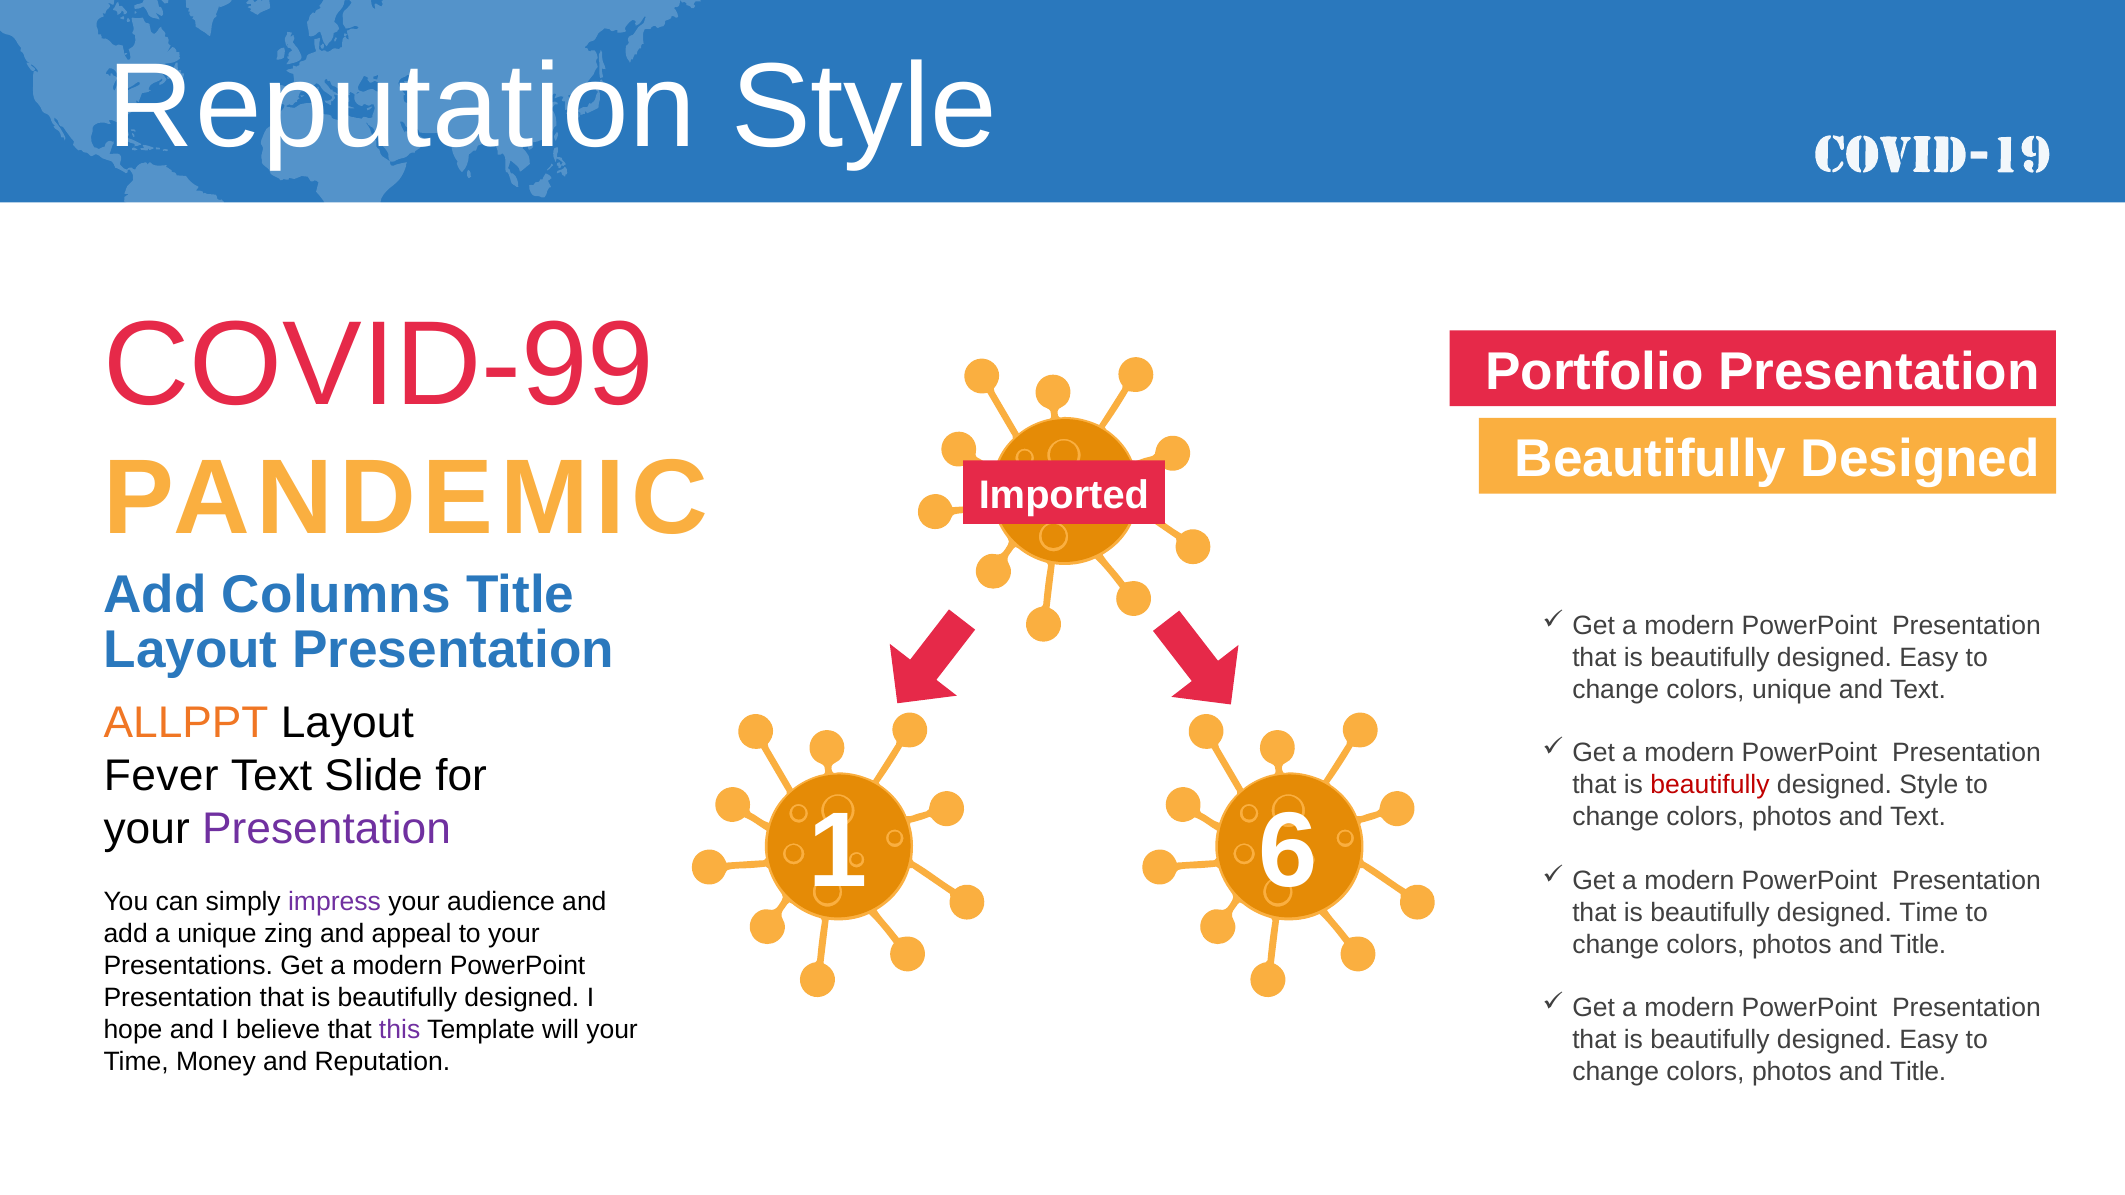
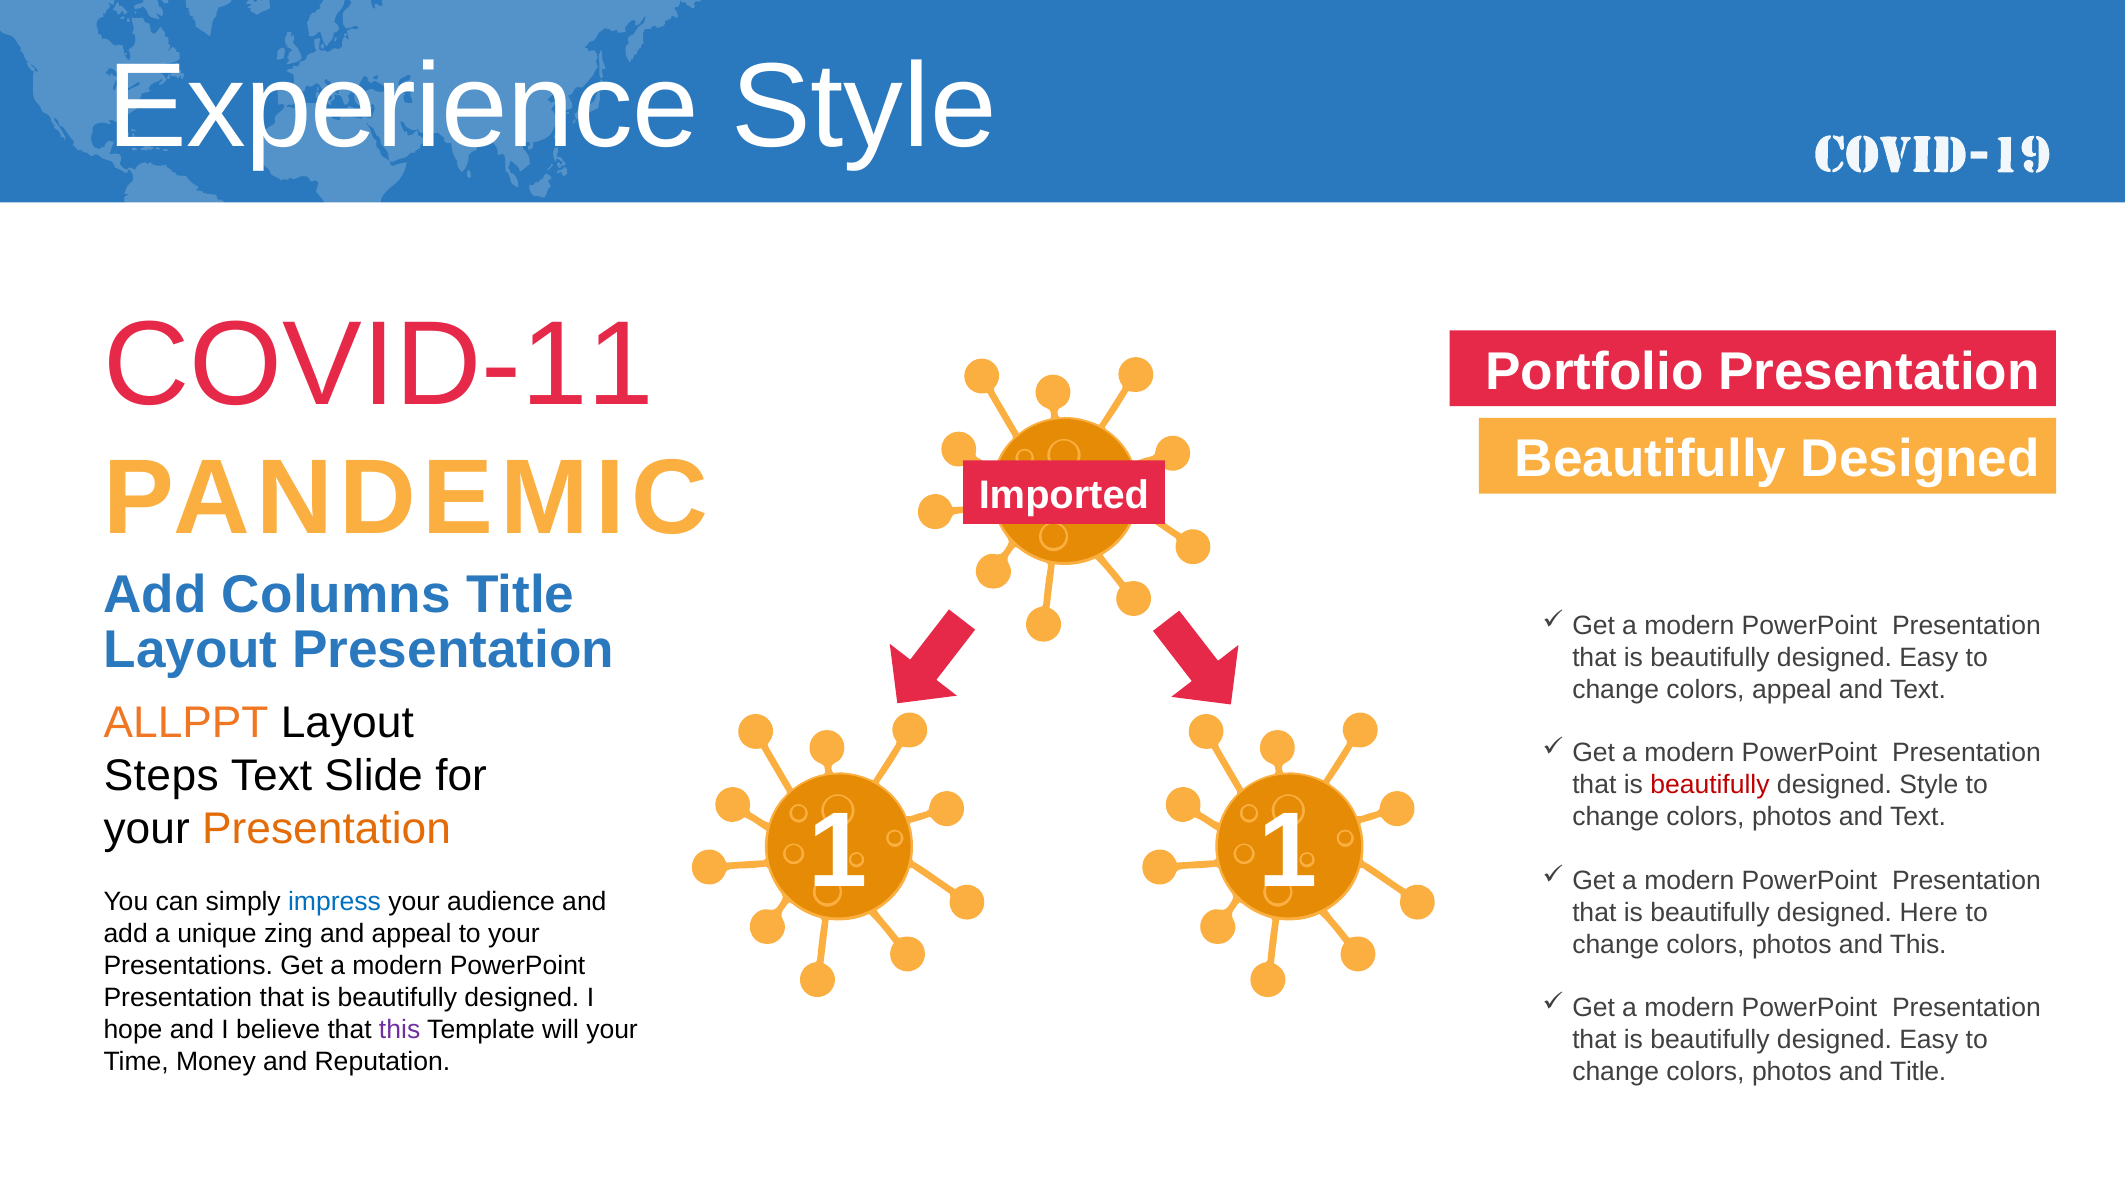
Reputation: Reputation -> Experience (403, 108)
COVID-99: COVID-99 -> COVID-11 (379, 365)
colors unique: unique -> appeal (1792, 690)
Fever: Fever -> Steps (161, 776)
1 6: 6 -> 1 (1289, 852)
Presentation colour: purple -> orange (326, 829)
impress colour: purple -> blue (335, 902)
designed Time: Time -> Here (1929, 913)
Title: Title -> This (1918, 945)
